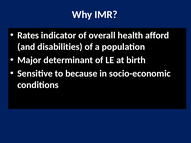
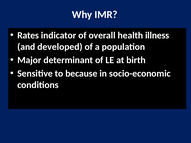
afford: afford -> illness (157, 35)
disabilities: disabilities -> developed (60, 47)
